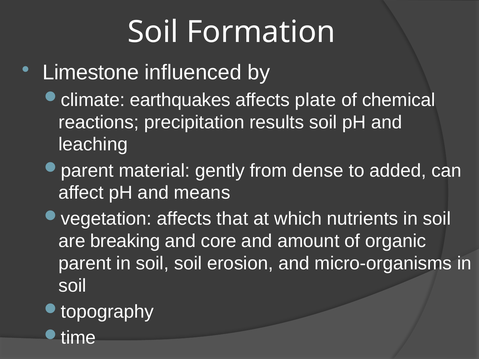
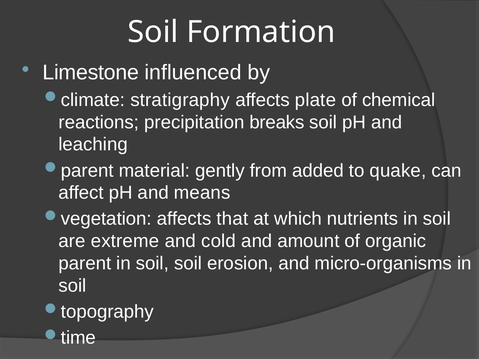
earthquakes: earthquakes -> stratigraphy (180, 100)
results: results -> breaks (277, 122)
dense: dense -> added (318, 171)
added: added -> quake (398, 171)
breaking: breaking -> extreme (125, 241)
core: core -> cold (219, 241)
